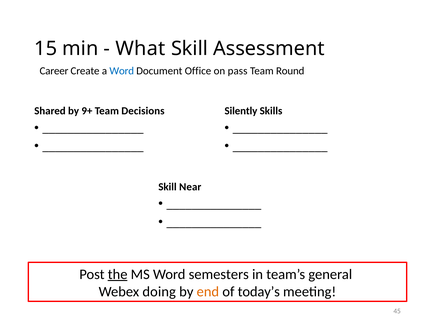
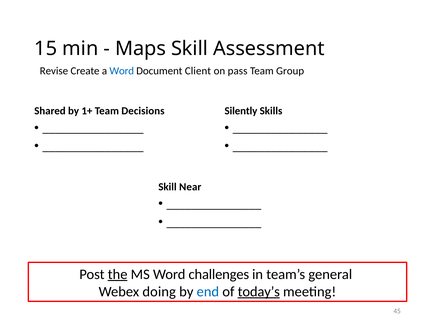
What: What -> Maps (141, 49)
Career: Career -> Revise (54, 71)
Office: Office -> Client (198, 71)
Round: Round -> Group (290, 71)
9+: 9+ -> 1+ (87, 111)
semesters: semesters -> challenges (219, 274)
end colour: orange -> blue (208, 292)
today’s underline: none -> present (259, 292)
